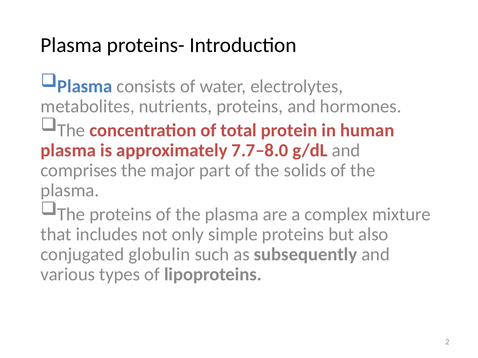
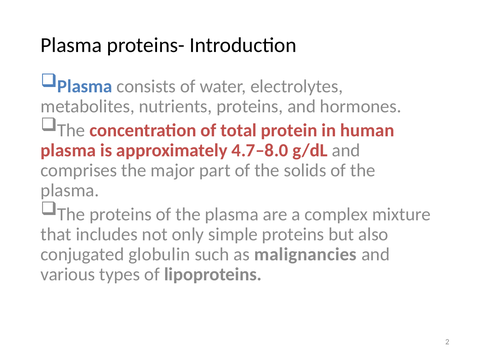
7.7–8.0: 7.7–8.0 -> 4.7–8.0 (260, 151)
subsequently: subsequently -> malignancies (305, 255)
